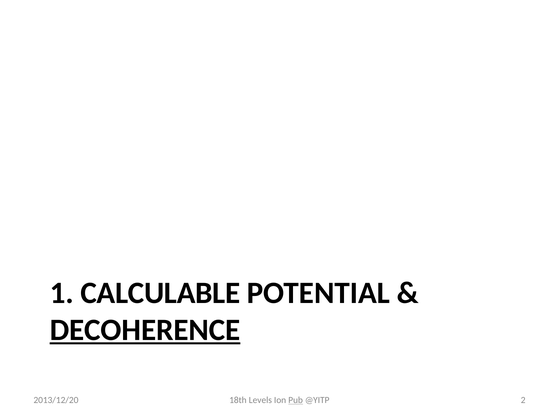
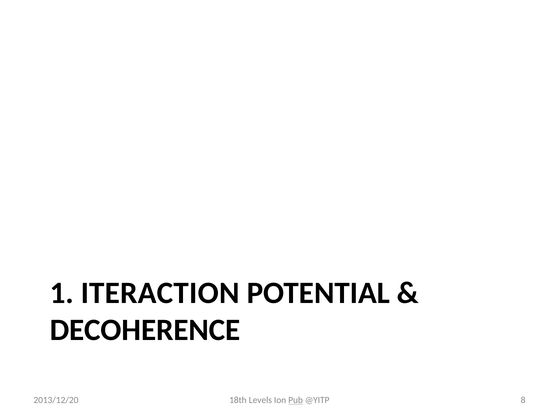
CALCULABLE: CALCULABLE -> ITERACTION (160, 293)
DECOHERENCE underline: present -> none (145, 330)
2: 2 -> 8 (523, 400)
